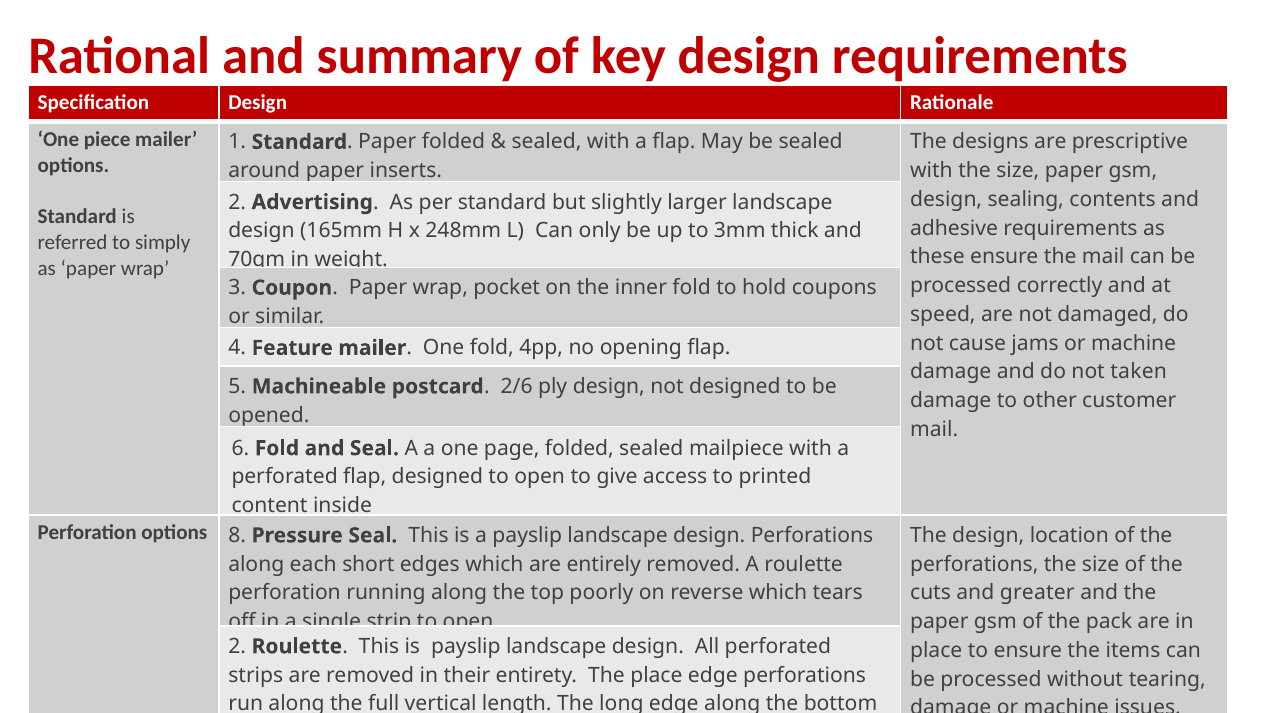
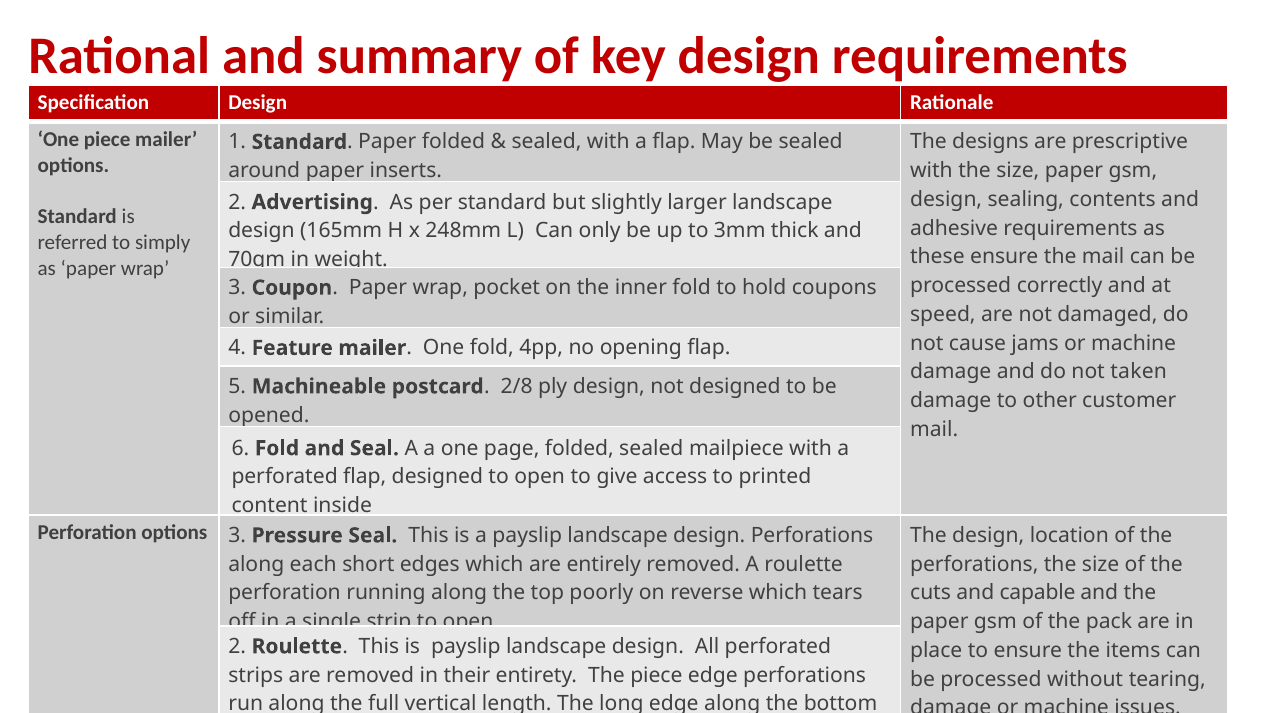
2/6: 2/6 -> 2/8 (517, 387)
options 8: 8 -> 3 (237, 536)
greater: greater -> capable (1037, 593)
The place: place -> piece (656, 675)
